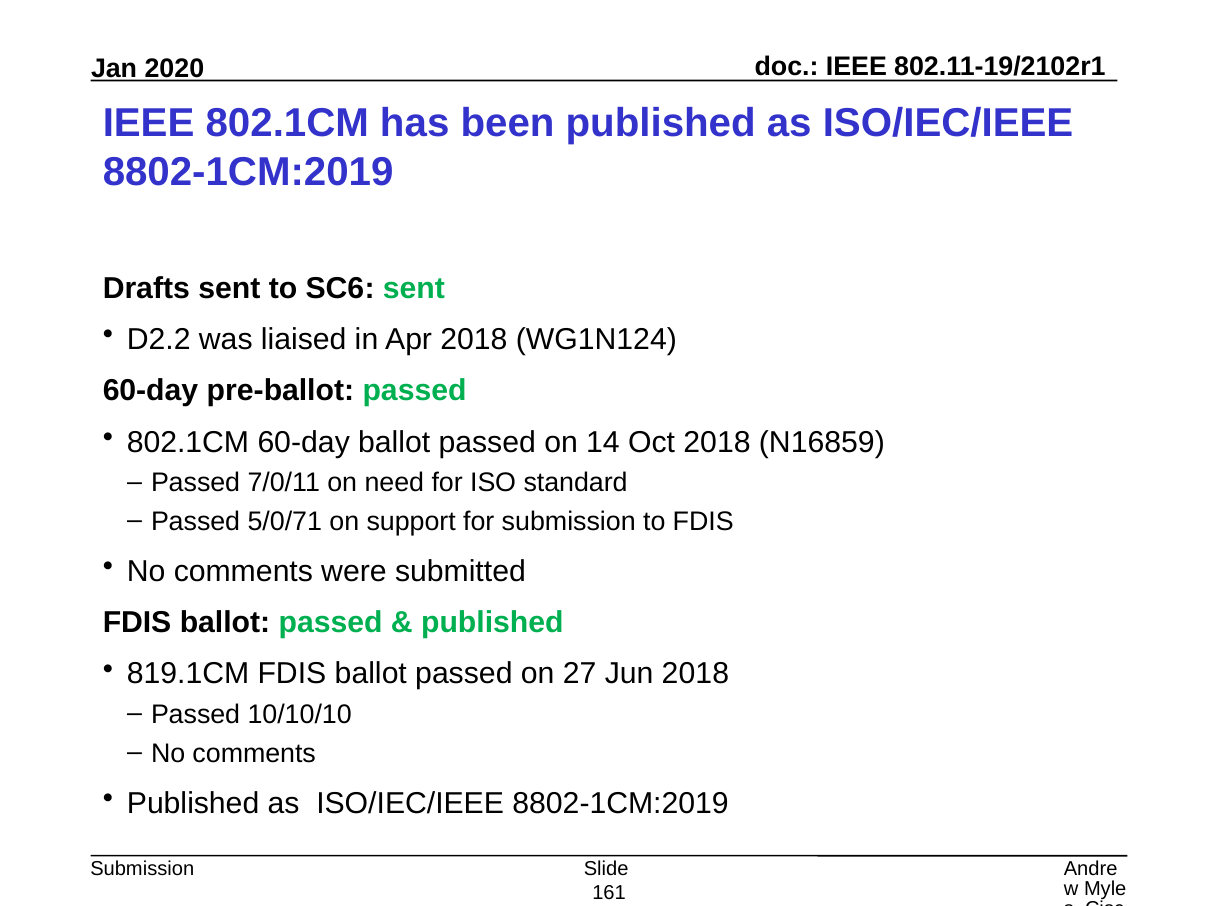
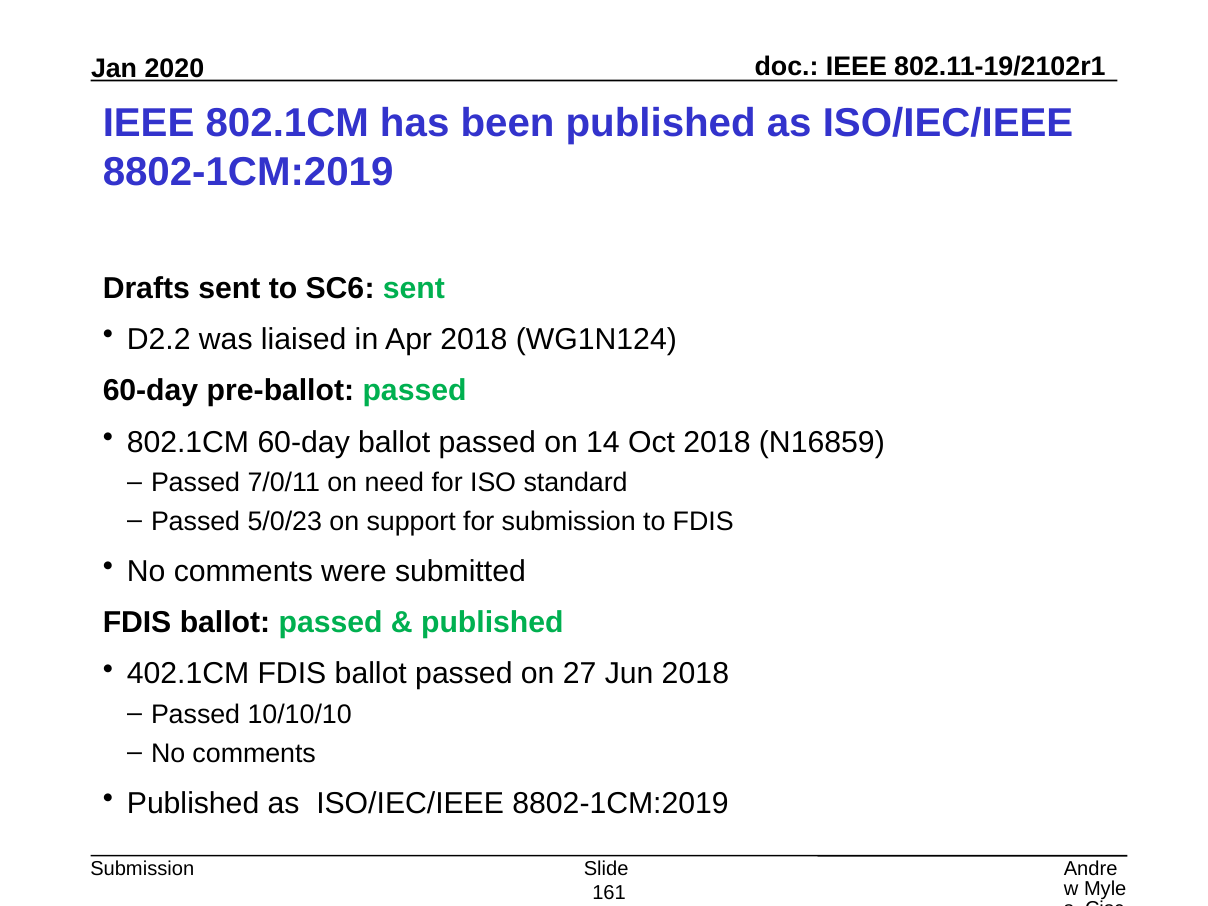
5/0/71: 5/0/71 -> 5/0/23 (285, 522)
819.1CM: 819.1CM -> 402.1CM (188, 674)
